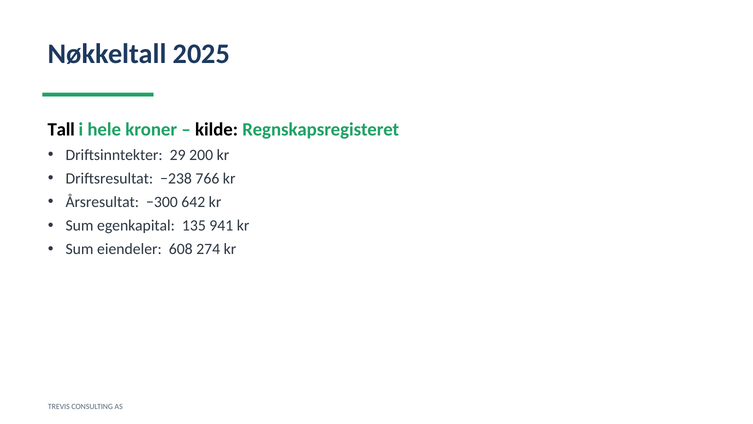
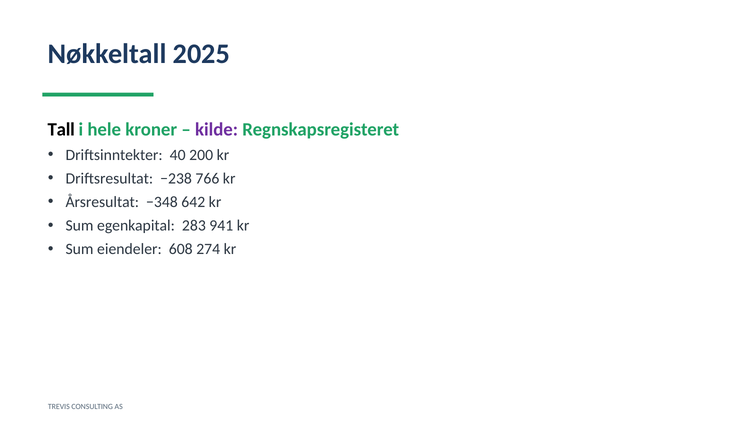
kilde colour: black -> purple (217, 130)
29: 29 -> 40 (178, 155)
−300: −300 -> −348 (162, 202)
135: 135 -> 283 (194, 225)
